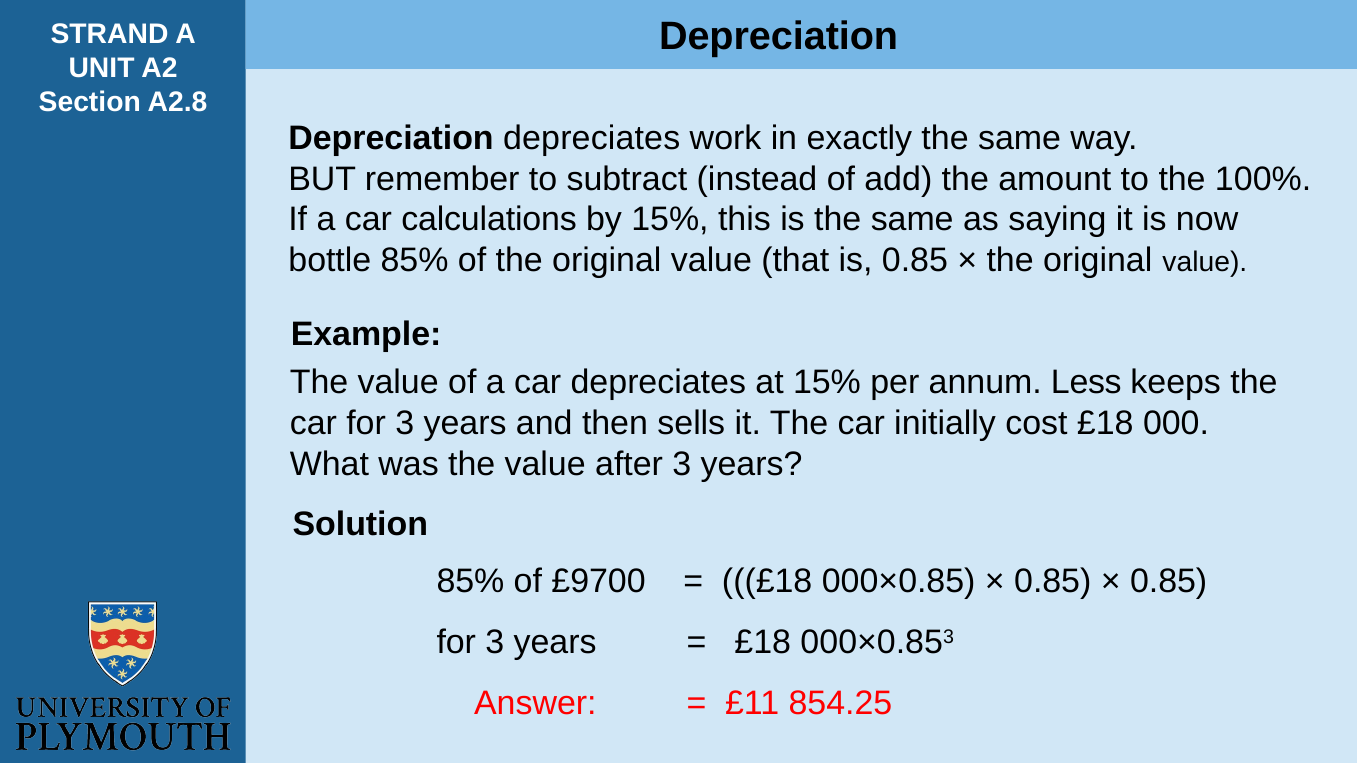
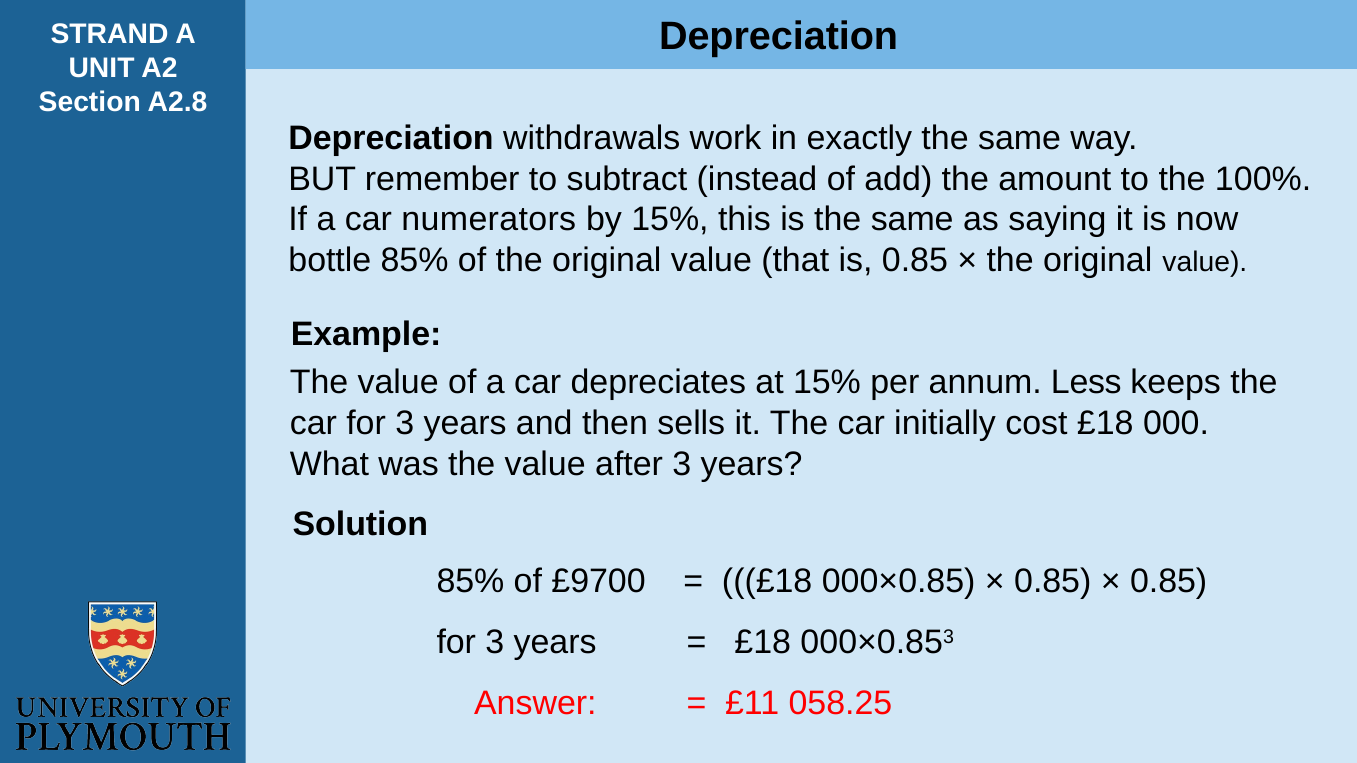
Depreciation depreciates: depreciates -> withdrawals (592, 138)
calculations: calculations -> numerators (489, 220)
854.25: 854.25 -> 058.25 (840, 704)
